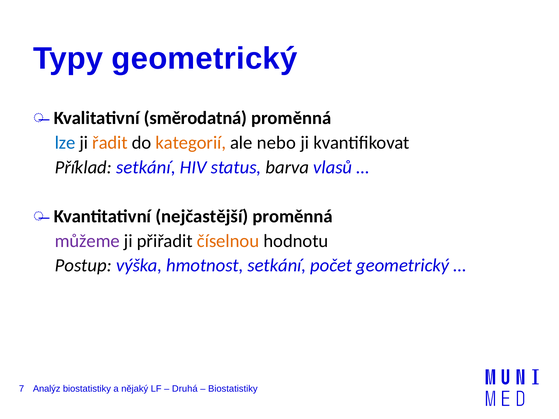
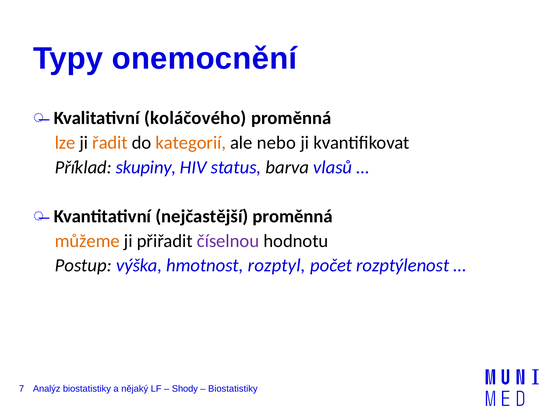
Typy geometrický: geometrický -> onemocnění (205, 59)
směrodatná: směrodatná -> koláčového (195, 118)
lze colour: blue -> orange (65, 143)
Příklad setkání: setkání -> skupiny (146, 167)
můžeme colour: purple -> orange (87, 241)
číselnou colour: orange -> purple (228, 241)
hmotnost setkání: setkání -> rozptyl (277, 266)
počet geometrický: geometrický -> rozptýlenost (403, 266)
Druhá: Druhá -> Shody (185, 389)
